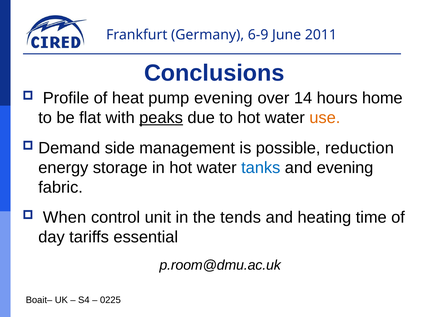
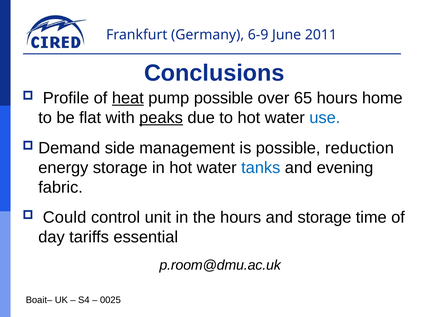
heat underline: none -> present (128, 98)
pump evening: evening -> possible (224, 98)
14: 14 -> 65 (303, 98)
use colour: orange -> blue (325, 118)
When: When -> Could (65, 217)
the tends: tends -> hours (241, 217)
and heating: heating -> storage (324, 217)
0225: 0225 -> 0025 (110, 300)
